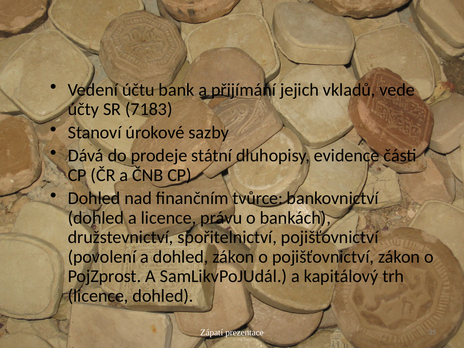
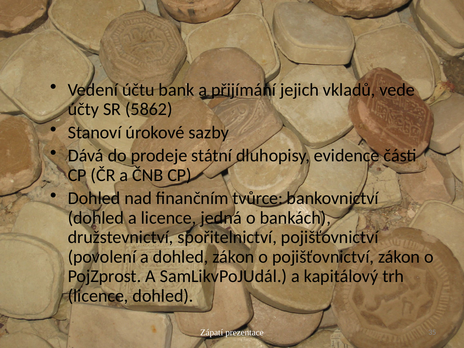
7183: 7183 -> 5862 (149, 109)
právu: právu -> jedná (221, 218)
